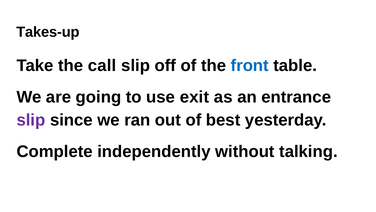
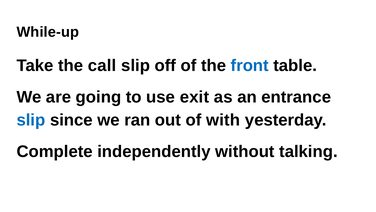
Takes-up: Takes-up -> While-up (48, 32)
slip colour: purple -> blue (31, 120)
best: best -> with (223, 120)
